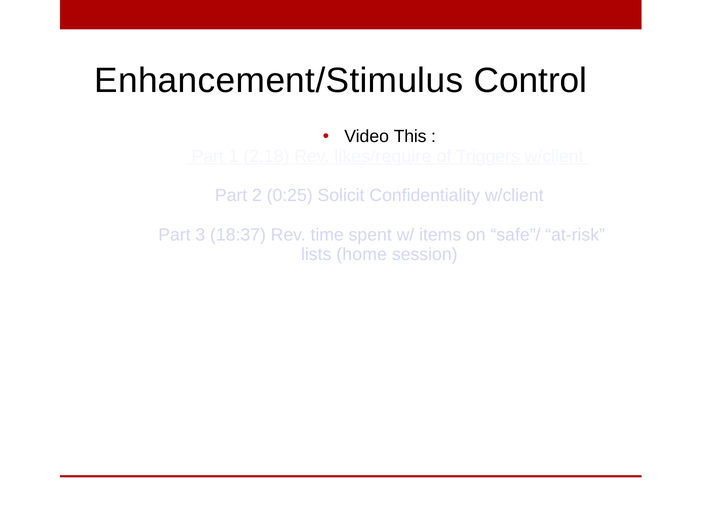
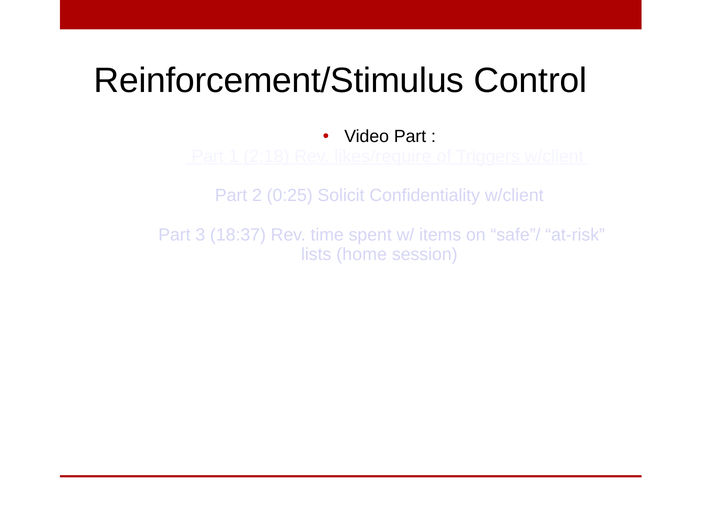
Enhancement/Stimulus: Enhancement/Stimulus -> Reinforcement/Stimulus (279, 81)
Video This: This -> Part (410, 137)
